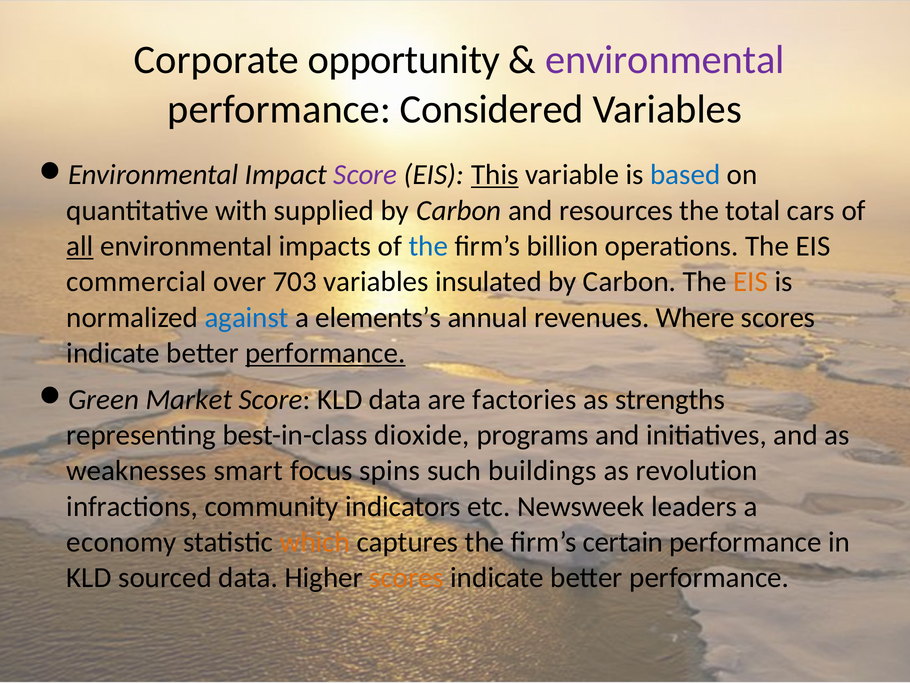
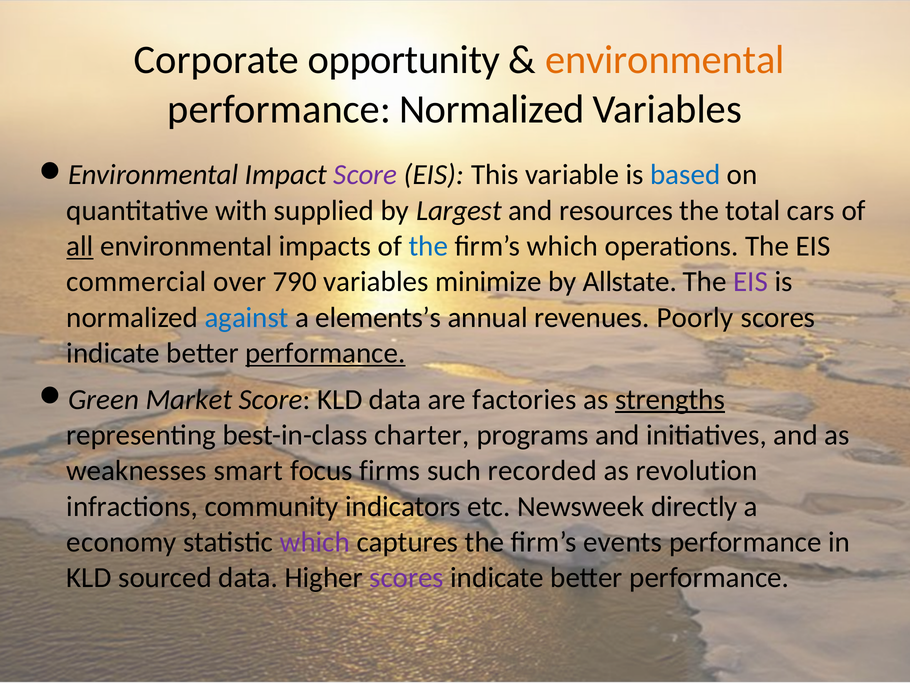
environmental colour: purple -> orange (665, 60)
performance Considered: Considered -> Normalized (492, 109)
This underline: present -> none (495, 175)
supplied by Carbon: Carbon -> Largest (459, 210)
firm’s billion: billion -> which (562, 246)
703: 703 -> 790 (295, 282)
insulated: insulated -> minimize (488, 282)
Carbon: Carbon -> Allstate (630, 282)
EIS colour: orange -> purple (751, 282)
Where: Where -> Poorly (695, 317)
strengths underline: none -> present (670, 399)
dioxide: dioxide -> charter (422, 435)
spins: spins -> firms (390, 470)
buildings: buildings -> recorded (542, 470)
leaders: leaders -> directly (694, 506)
which colour: orange -> purple (315, 542)
certain: certain -> events (623, 542)
scores colour: orange -> purple (407, 577)
